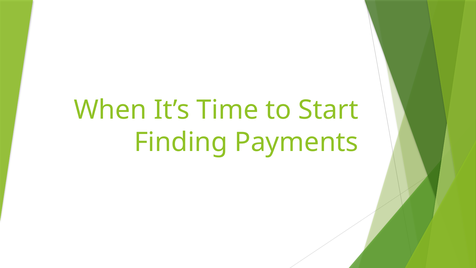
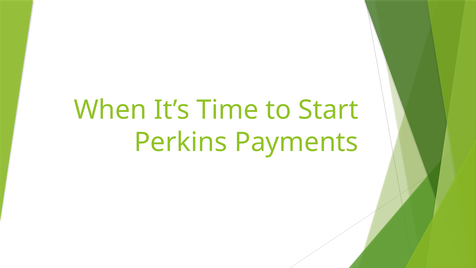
Finding: Finding -> Perkins (181, 142)
